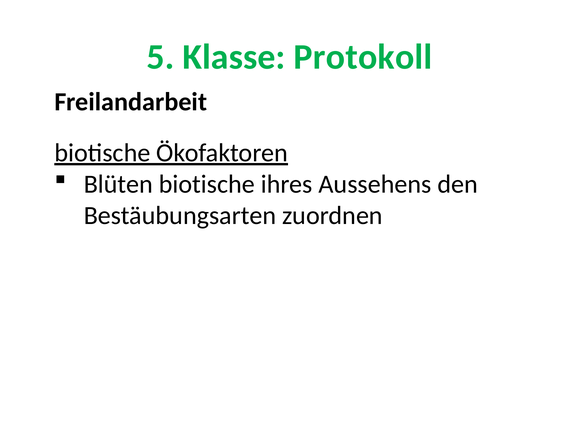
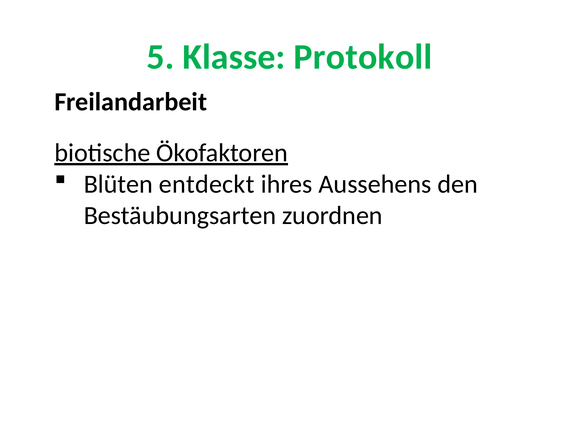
Blüten biotische: biotische -> entdeckt (207, 184)
